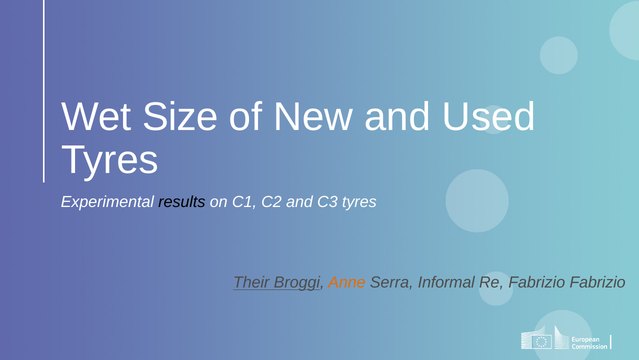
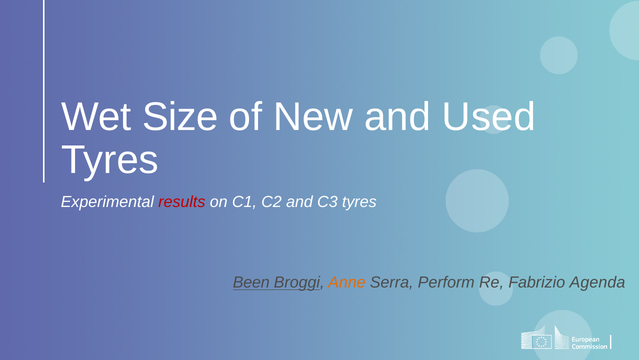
results colour: black -> red (182, 202)
Their: Their -> Been (251, 282)
Informal: Informal -> Perform (446, 282)
Fabrizio Fabrizio: Fabrizio -> Agenda (597, 282)
